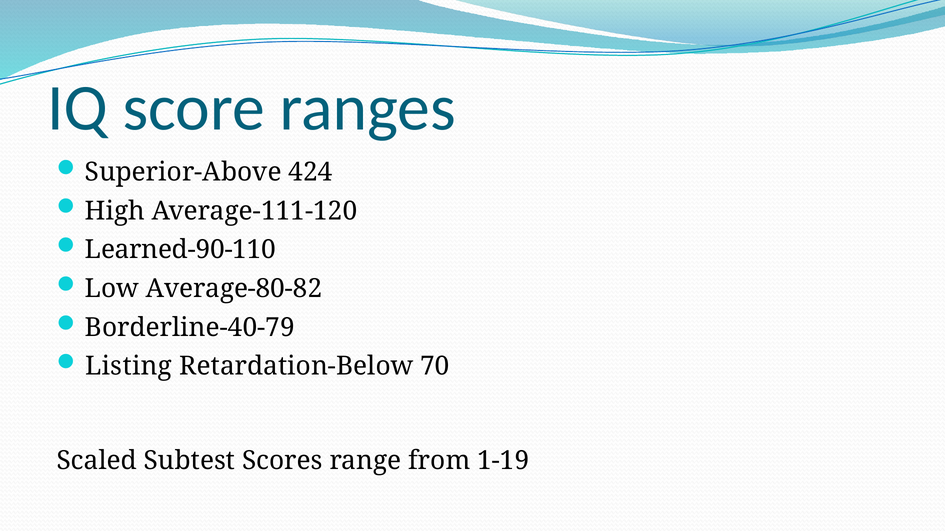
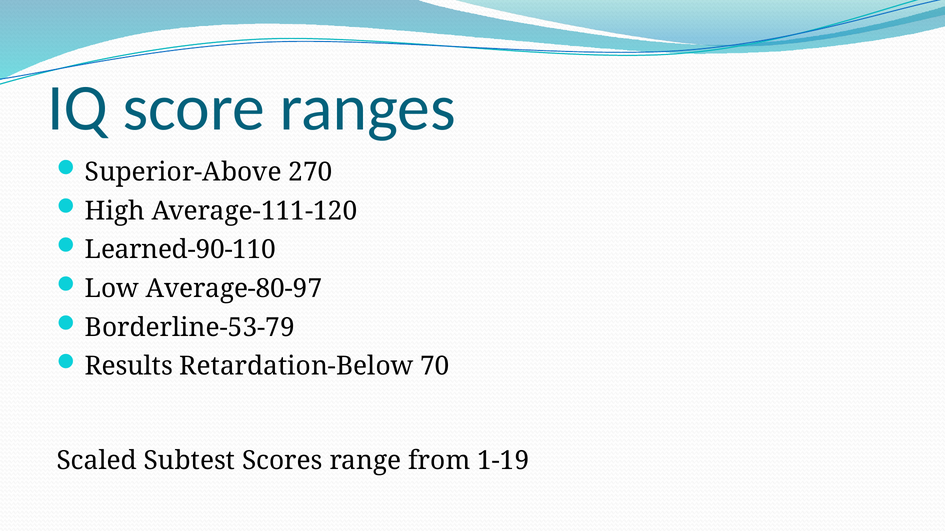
424: 424 -> 270 (311, 172)
Average-80-82: Average-80-82 -> Average-80-97 (234, 289)
Borderline-40-79: Borderline-40-79 -> Borderline-53-79 (190, 328)
Listing: Listing -> Results (129, 367)
